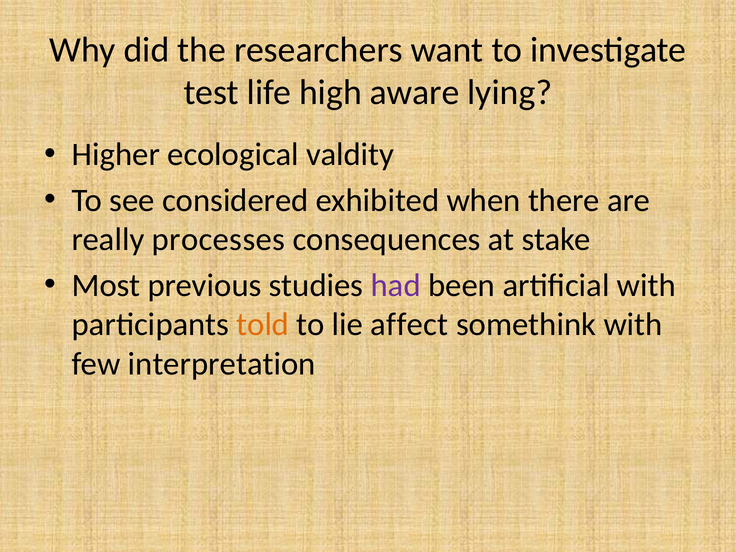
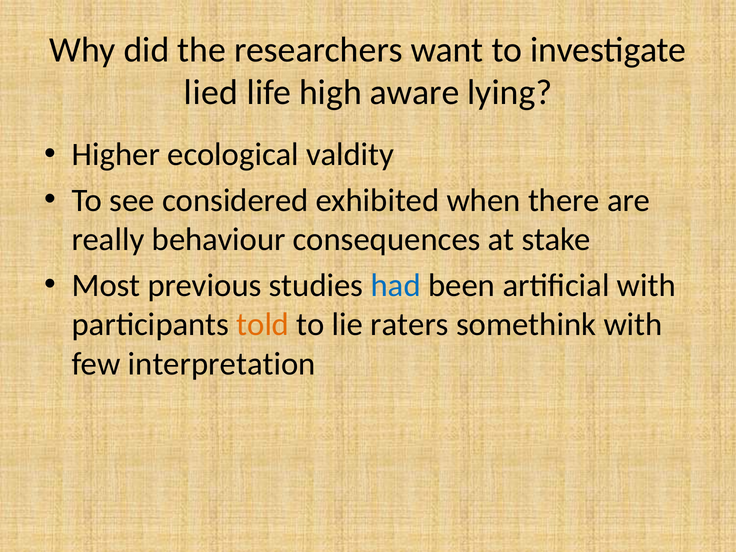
test: test -> lied (211, 93)
processes: processes -> behaviour (219, 240)
had colour: purple -> blue (396, 285)
affect: affect -> raters (410, 325)
